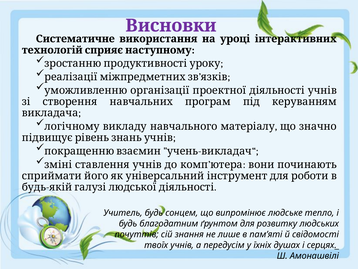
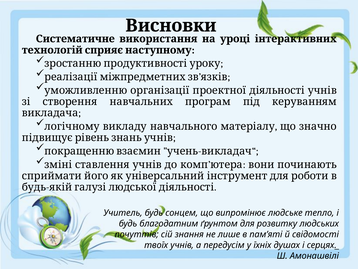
Висновки colour: purple -> black (171, 26)
